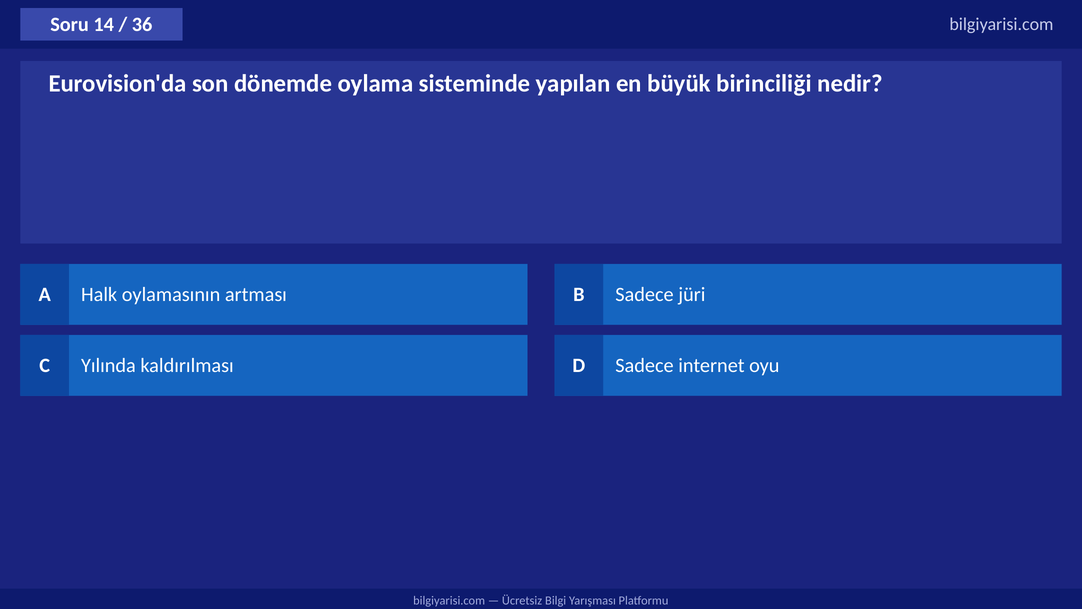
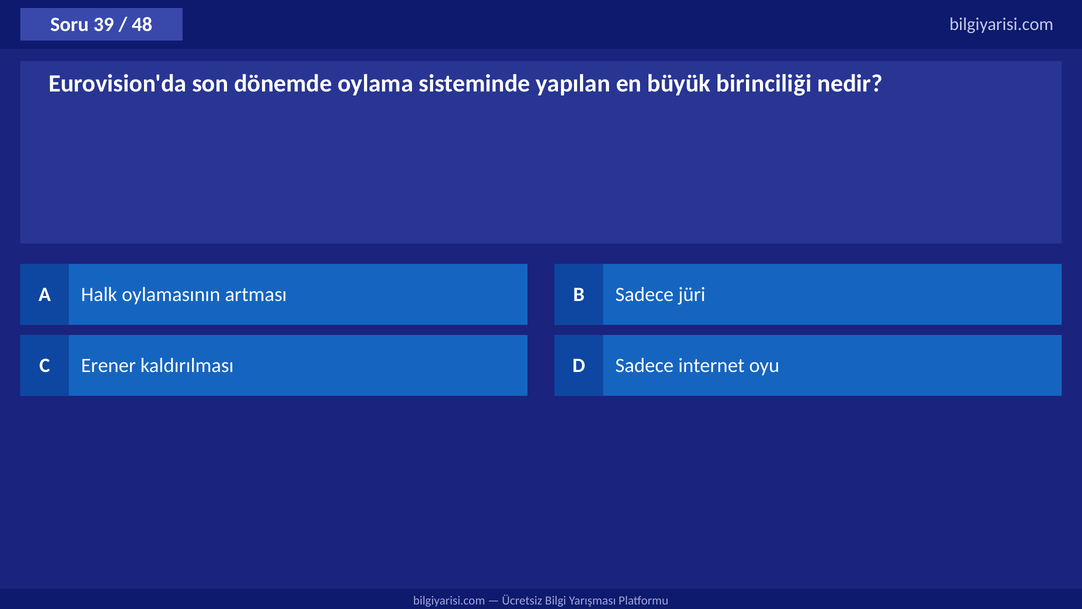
14: 14 -> 39 (104, 25)
36: 36 -> 48 (142, 25)
Yılında: Yılında -> Erener (108, 365)
